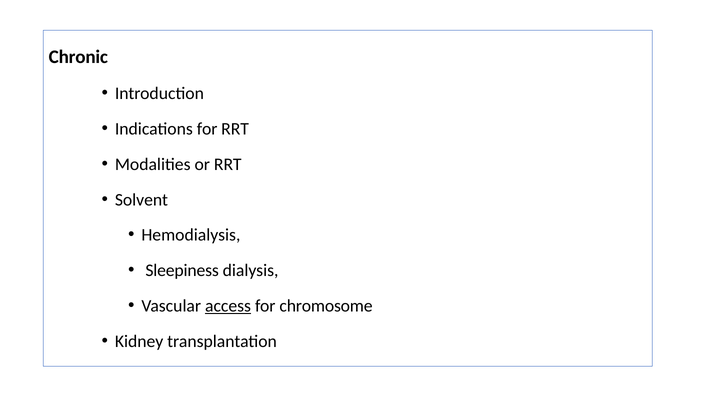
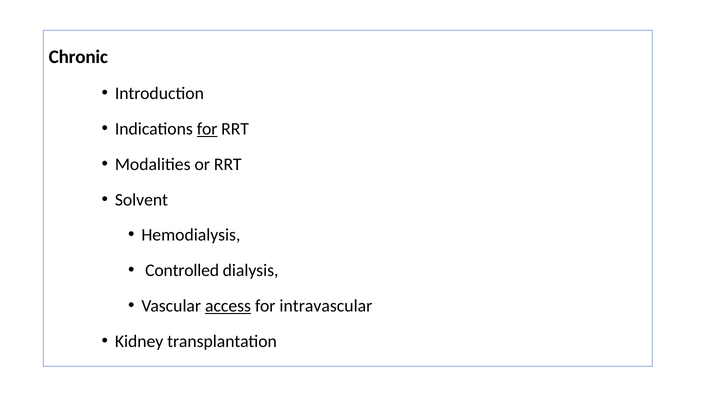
for underline: none -> present (207, 129)
Sleepiness: Sleepiness -> Controlled (182, 271)
chromosome: chromosome -> intravascular (326, 306)
